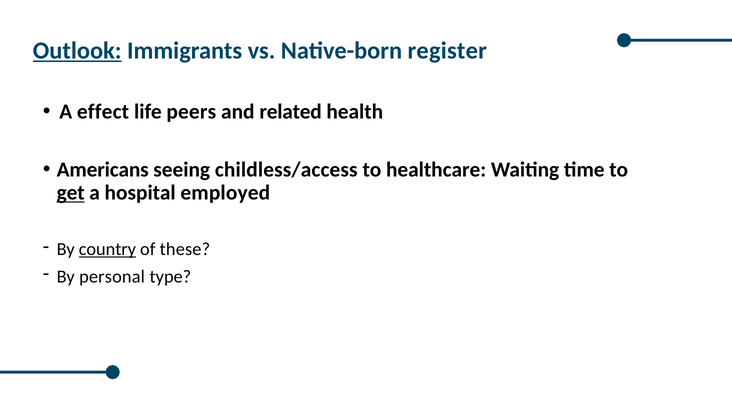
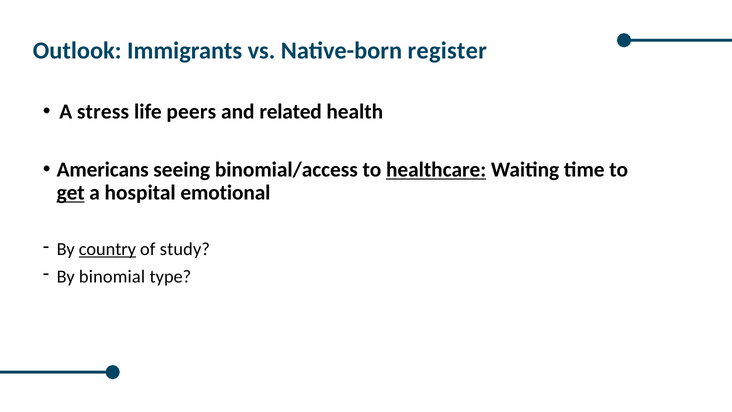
Outlook underline: present -> none (77, 51)
effect: effect -> stress (103, 112)
childless/access: childless/access -> binomial/access (286, 170)
healthcare underline: none -> present (436, 170)
employed: employed -> emotional (225, 193)
these: these -> study (185, 249)
personal: personal -> binomial (112, 276)
